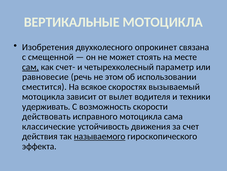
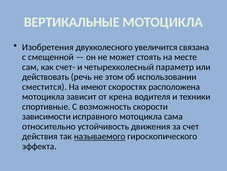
опрокинет: опрокинет -> увеличится (156, 47)
сам underline: present -> none (30, 67)
равновесие: равновесие -> действовать (46, 77)
всякое: всякое -> имеют (94, 86)
вызываемый: вызываемый -> расположена (174, 86)
вылет: вылет -> крена (121, 96)
удерживать: удерживать -> спортивные (46, 106)
действовать: действовать -> зависимости (46, 116)
классические: классические -> относительно (49, 126)
